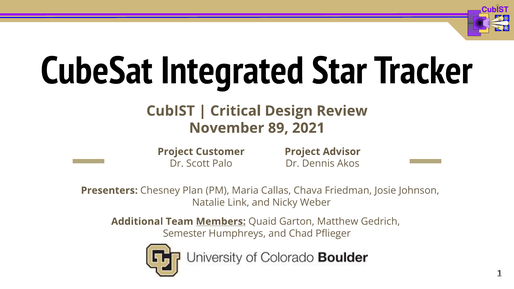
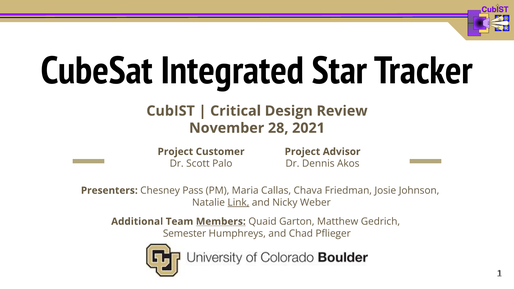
89: 89 -> 28 (278, 128)
Plan: Plan -> Pass (193, 191)
Link underline: none -> present (238, 203)
